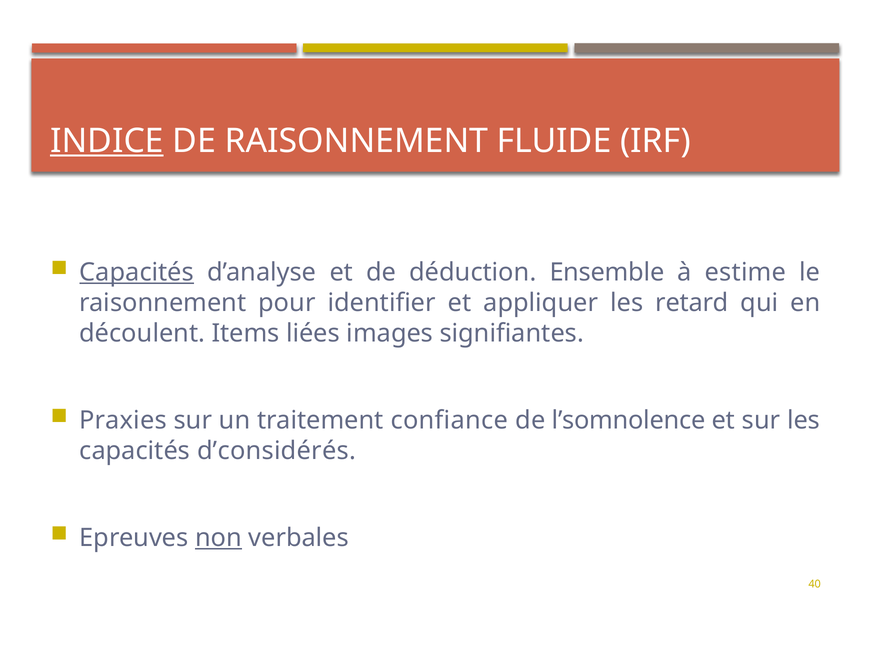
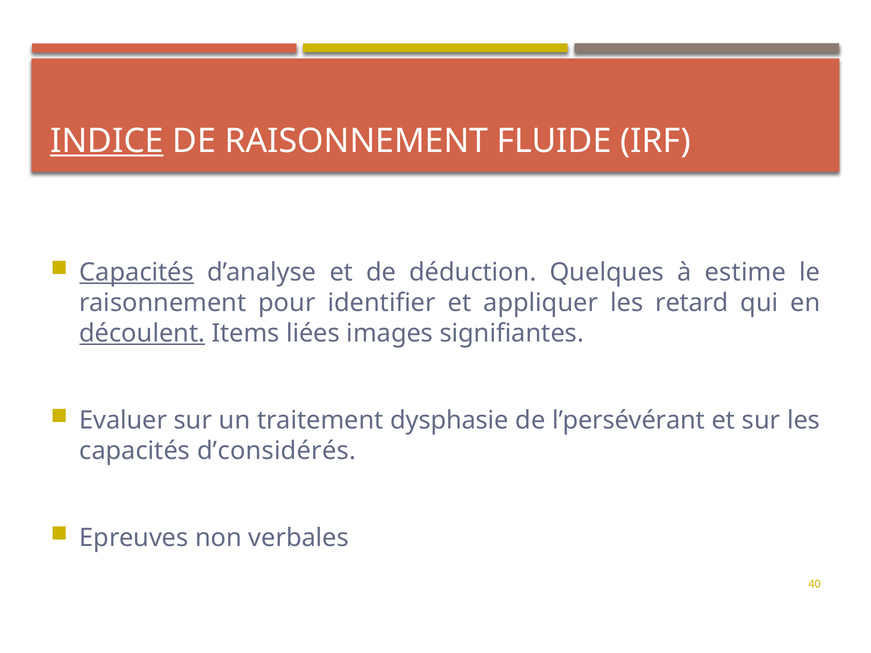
Ensemble: Ensemble -> Quelques (607, 273)
découlent underline: none -> present (142, 334)
Praxies: Praxies -> Evaluer (123, 421)
confiance: confiance -> dysphasie (450, 421)
l’somnolence: l’somnolence -> l’persévérant (629, 421)
non underline: present -> none (218, 538)
